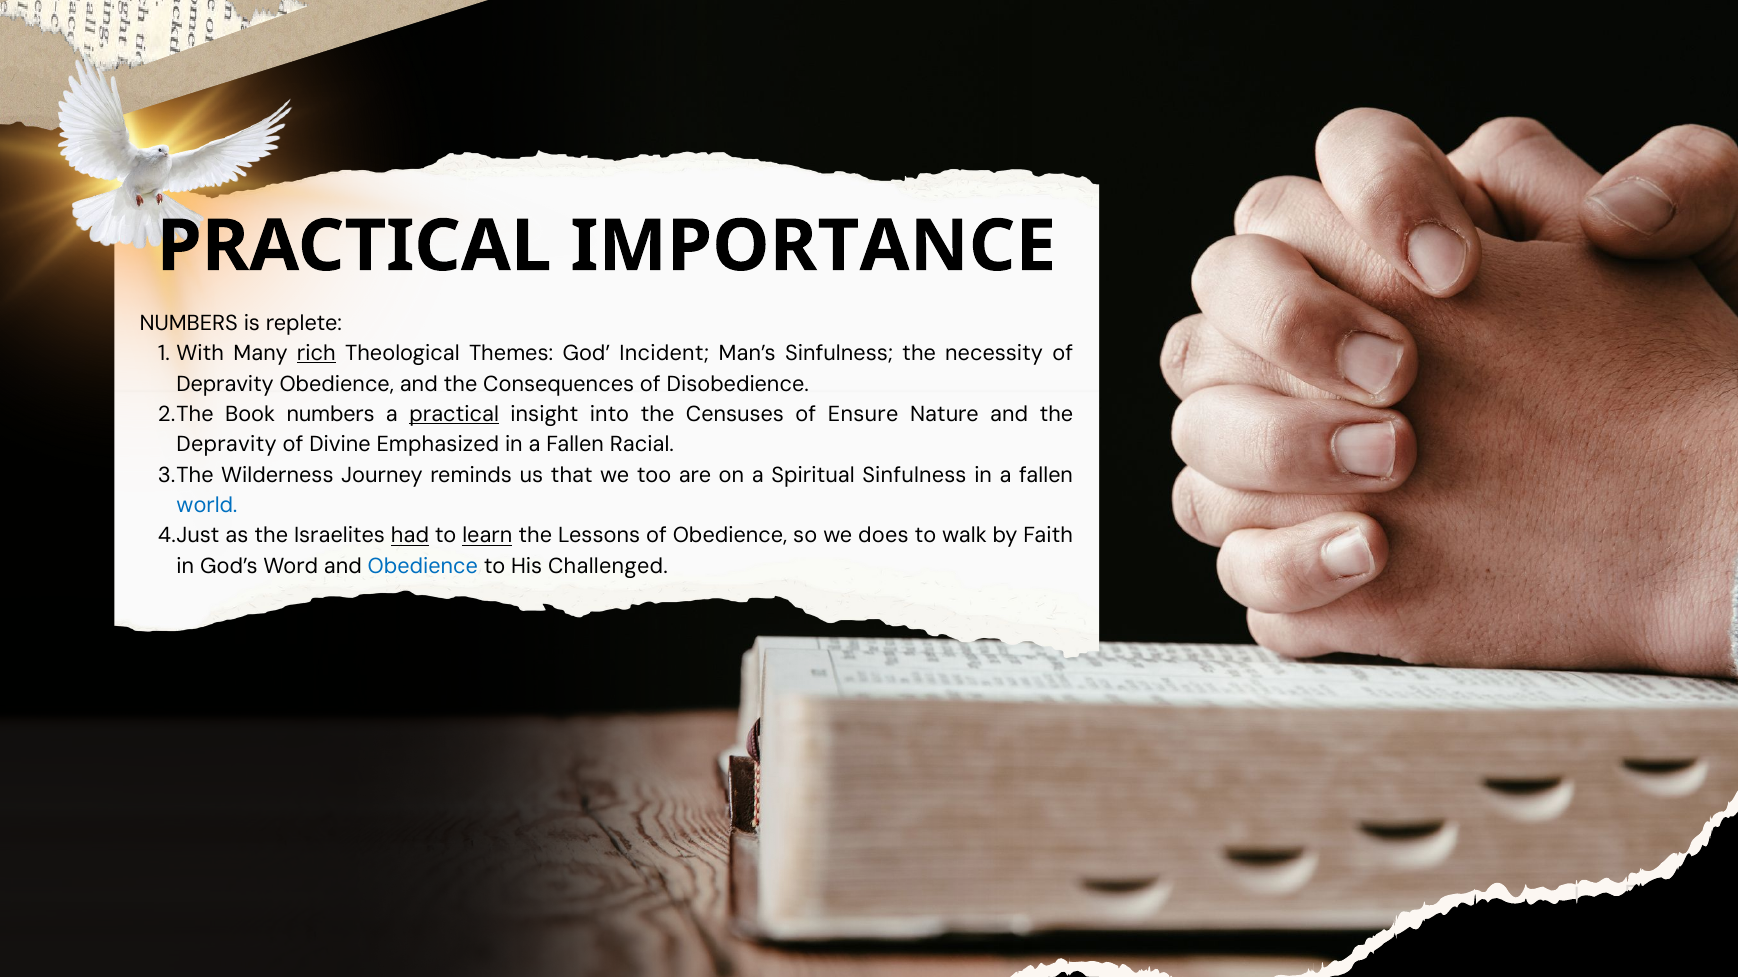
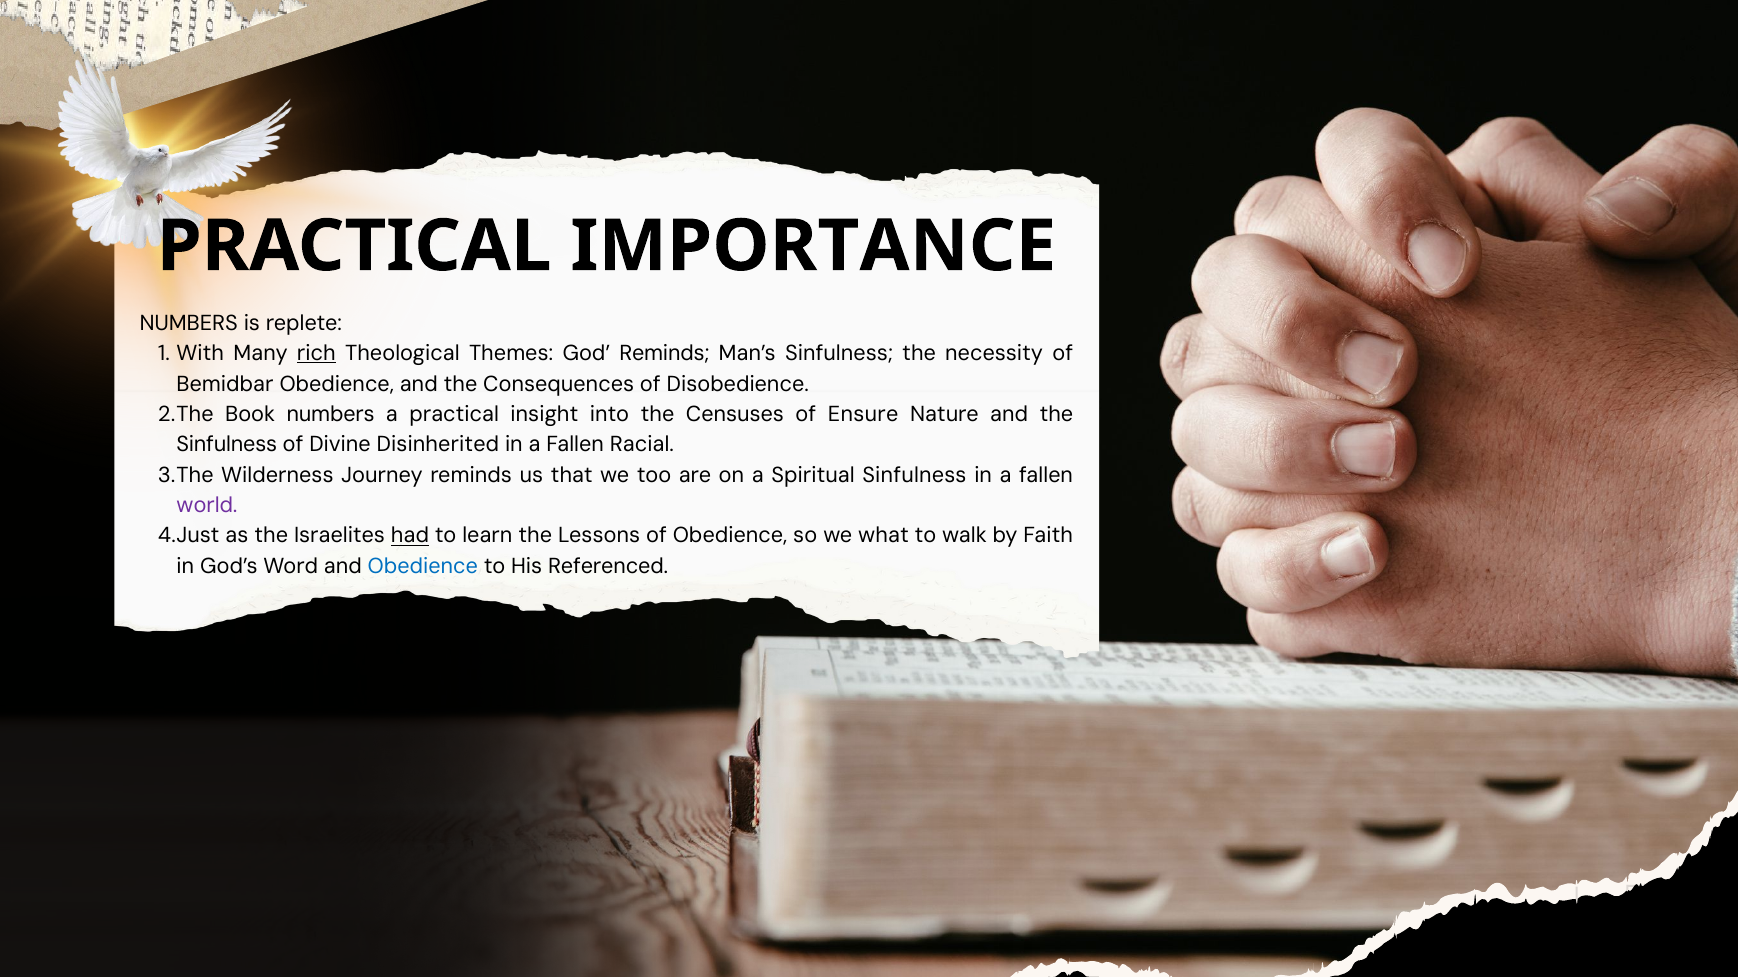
God Incident: Incident -> Reminds (664, 354)
Depravity: Depravity -> Bemidbar (225, 384)
practical underline: present -> none (454, 415)
Depravity: Depravity -> Sinfulness (227, 445)
Emphasized: Emphasized -> Disinherited (438, 445)
world colour: blue -> purple (207, 506)
learn underline: present -> none (487, 536)
does: does -> what (884, 536)
Challenged: Challenged -> Referenced (608, 567)
